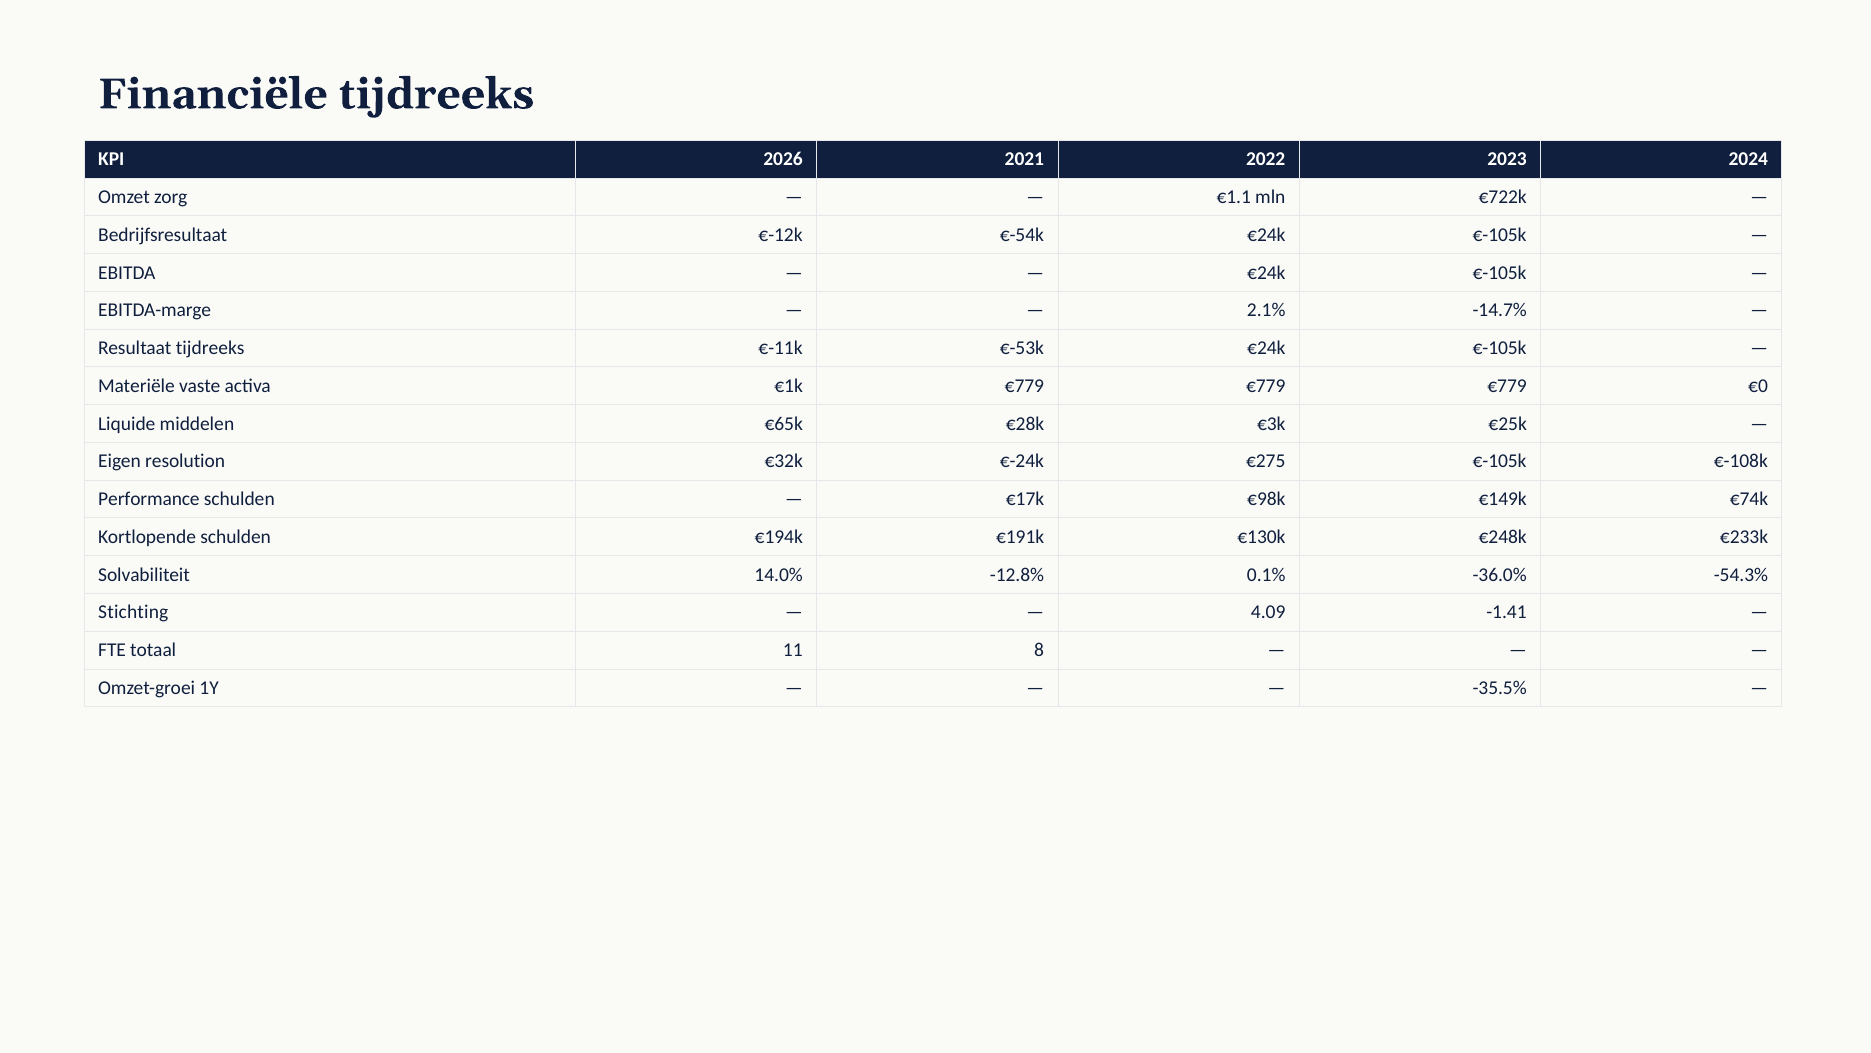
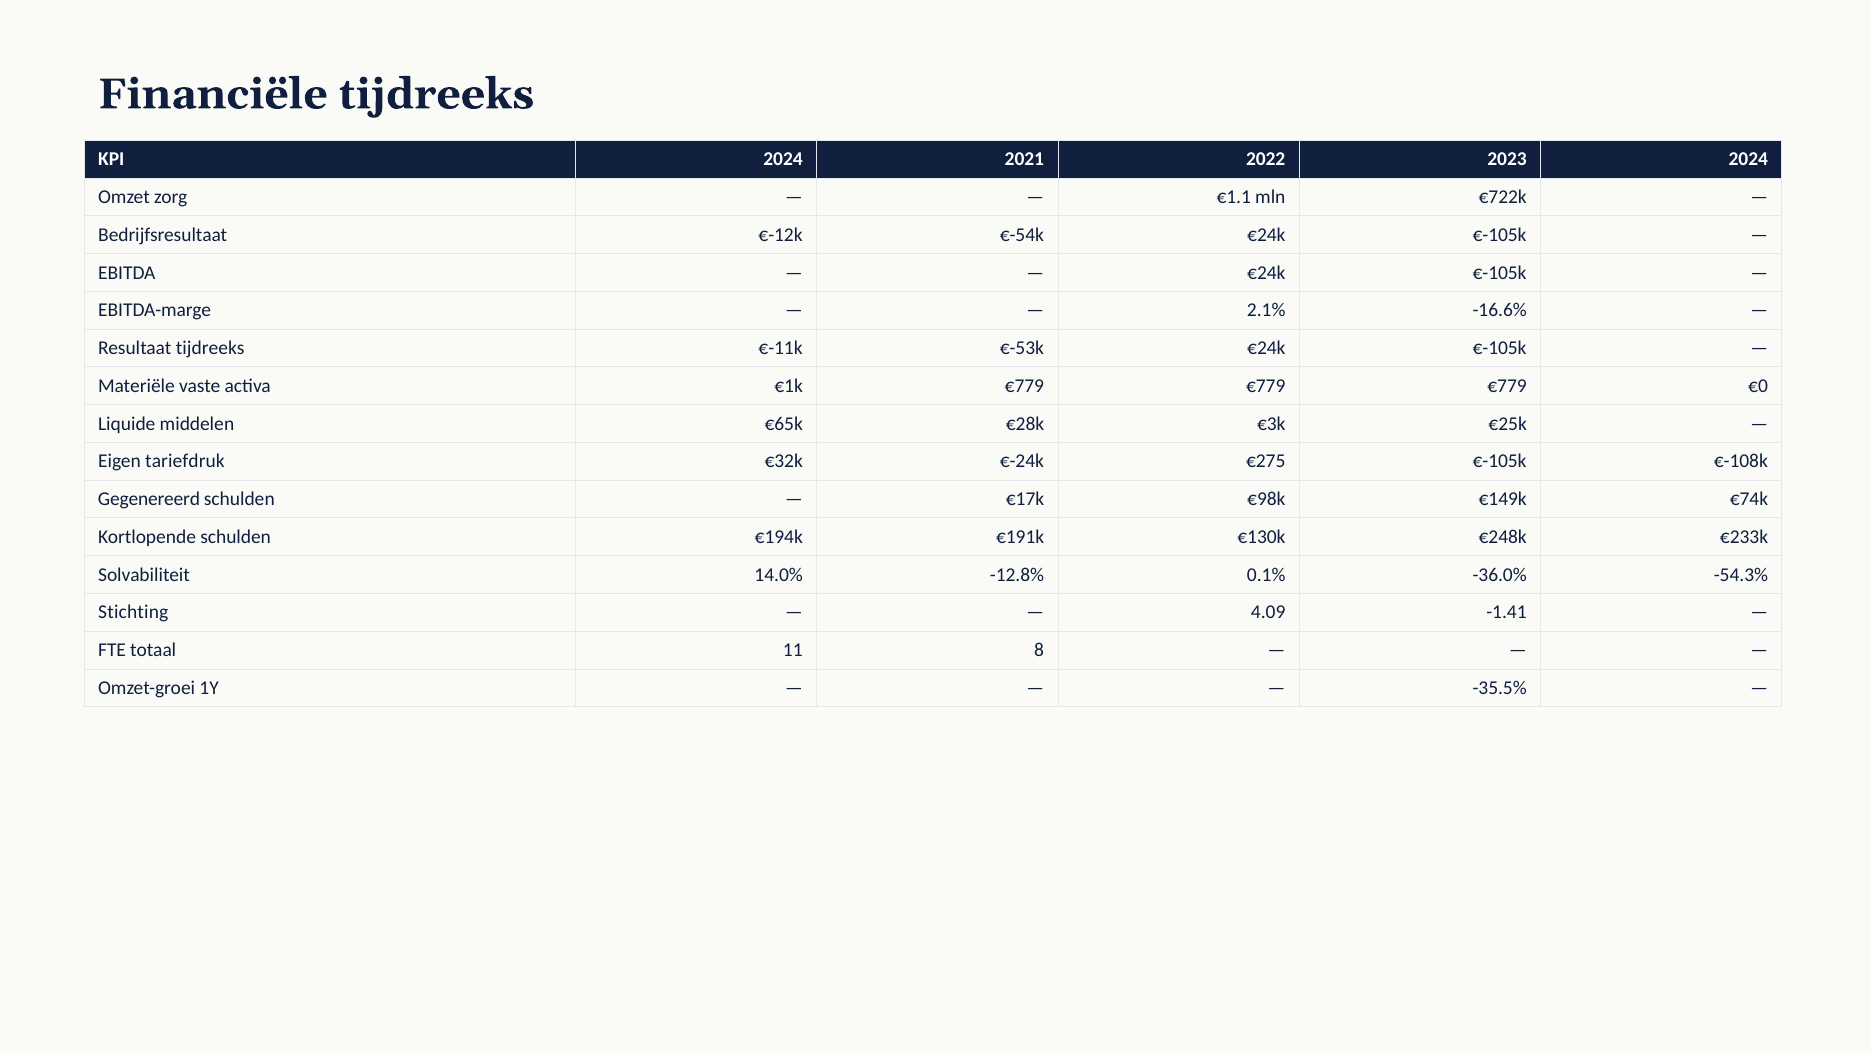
KPI 2026: 2026 -> 2024 (783, 159)
-14.7%: -14.7% -> -16.6% (1500, 310)
resolution: resolution -> tariefdruk (185, 461)
Performance: Performance -> Gegenereerd (149, 499)
